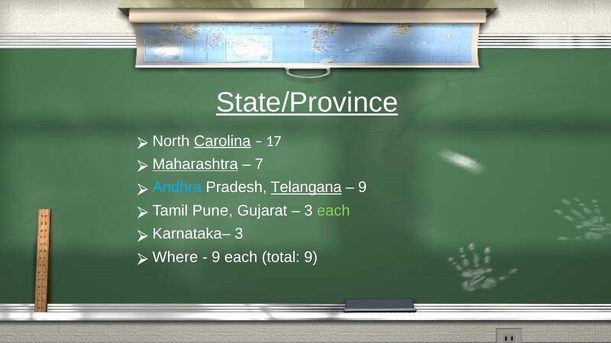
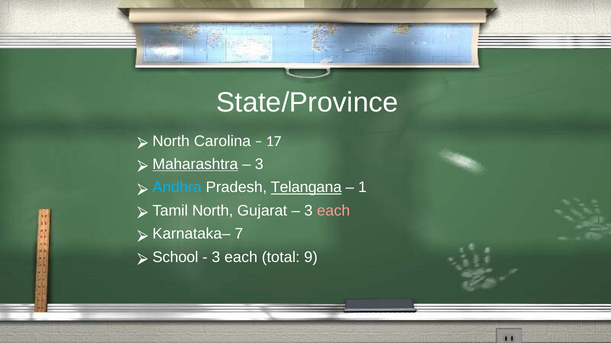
State/Province underline: present -> none (307, 103)
Carolina underline: present -> none (222, 141)
7: 7 -> 3 (259, 165)
9: 9 -> 1 (362, 188)
Tamil Pune: Pune -> North (213, 211)
each colour: light green -> pink (333, 211)
Karnataka– 3: 3 -> 7 (239, 234)
Where: Where -> School (175, 258)
9: 9 -> 3 (216, 258)
